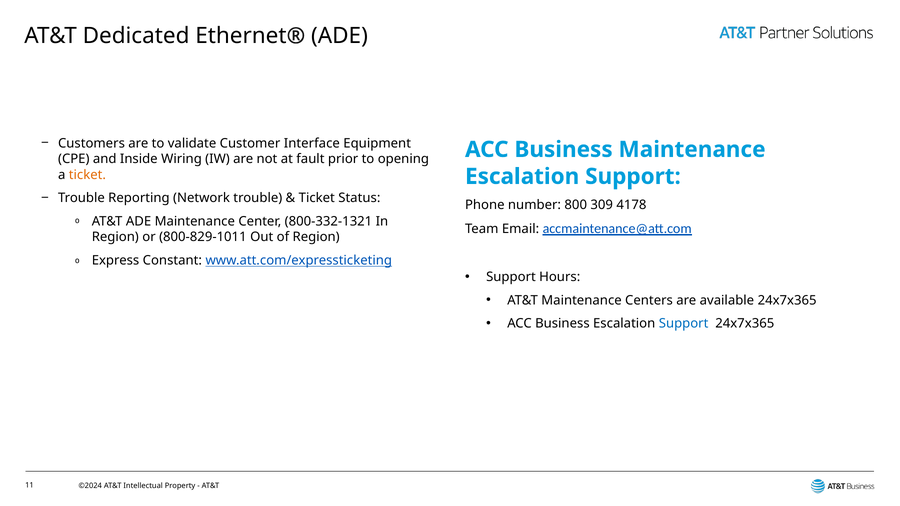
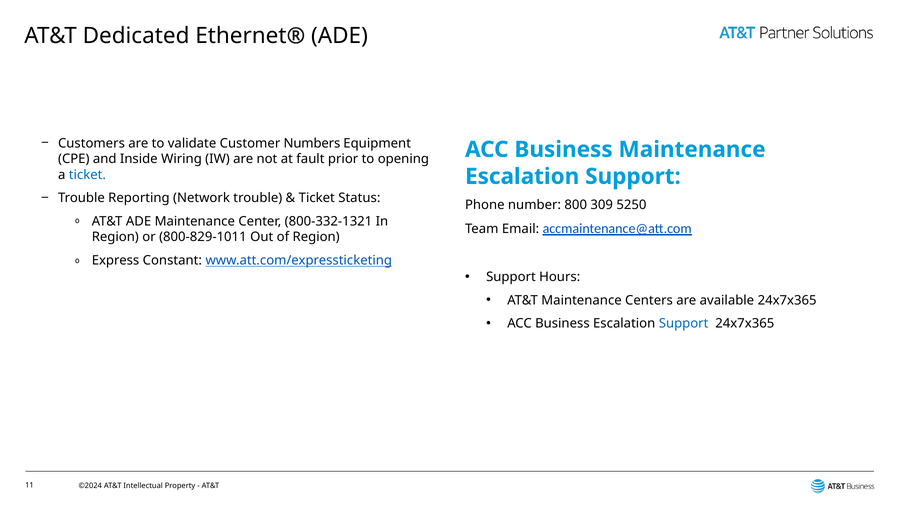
Interface: Interface -> Numbers (312, 143)
ticket colour: orange -> blue (87, 175)
4178: 4178 -> 5250 (631, 205)
